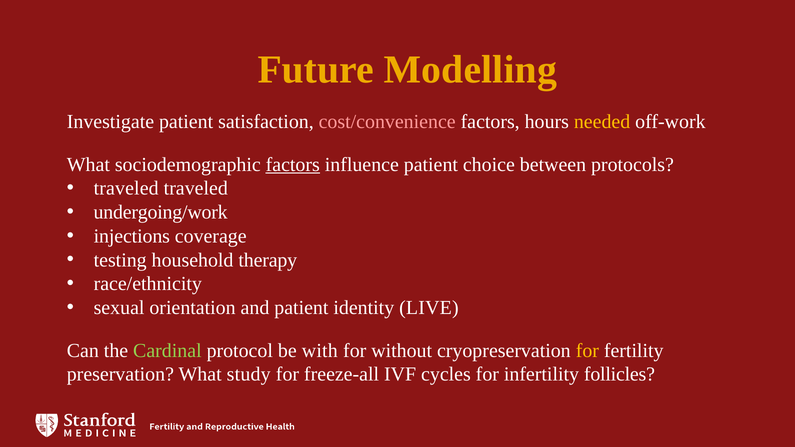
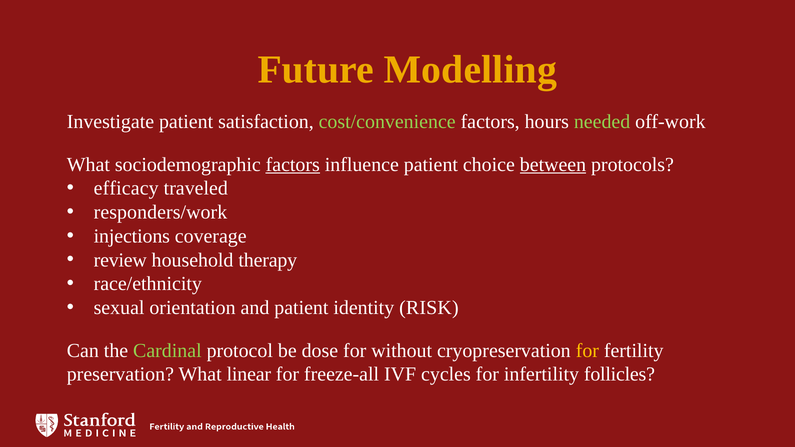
cost/convenience colour: pink -> light green (387, 122)
needed colour: yellow -> light green (602, 122)
between underline: none -> present (553, 165)
traveled: traveled -> efficacy (126, 189)
undergoing/work: undergoing/work -> responders/work (160, 212)
testing: testing -> review (120, 260)
LIVE: LIVE -> RISK (429, 308)
with: with -> dose (320, 351)
study: study -> linear (249, 375)
